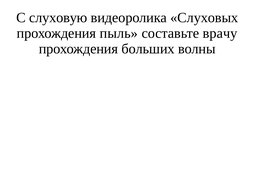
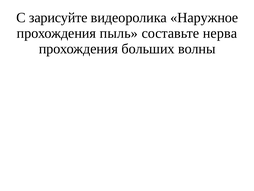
слуховую: слуховую -> зарисуйте (58, 18)
Слуховых: Слуховых -> Наружное (204, 18)
врачу: врачу -> нерва (220, 33)
